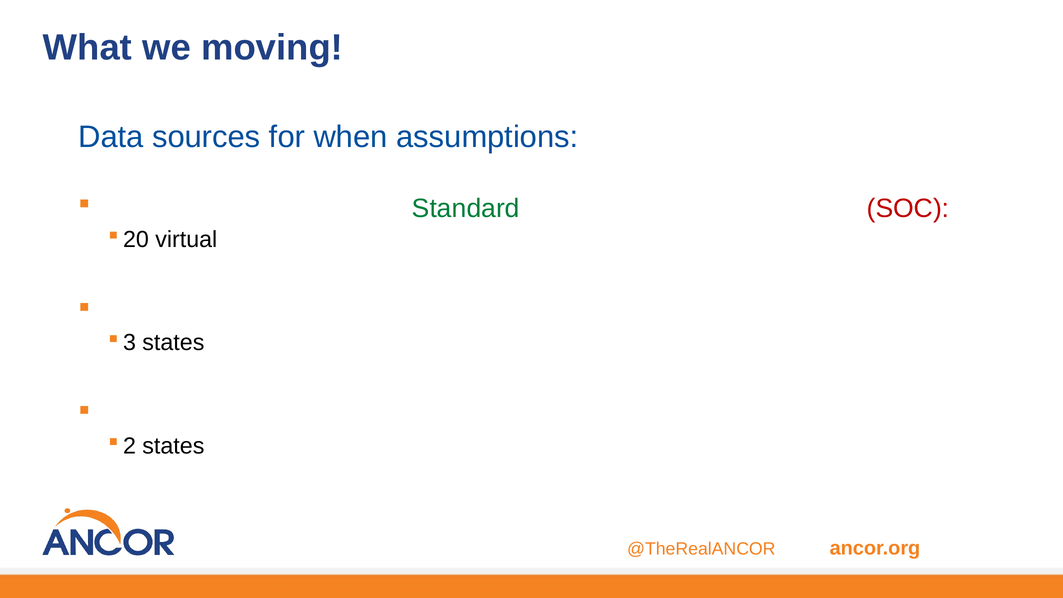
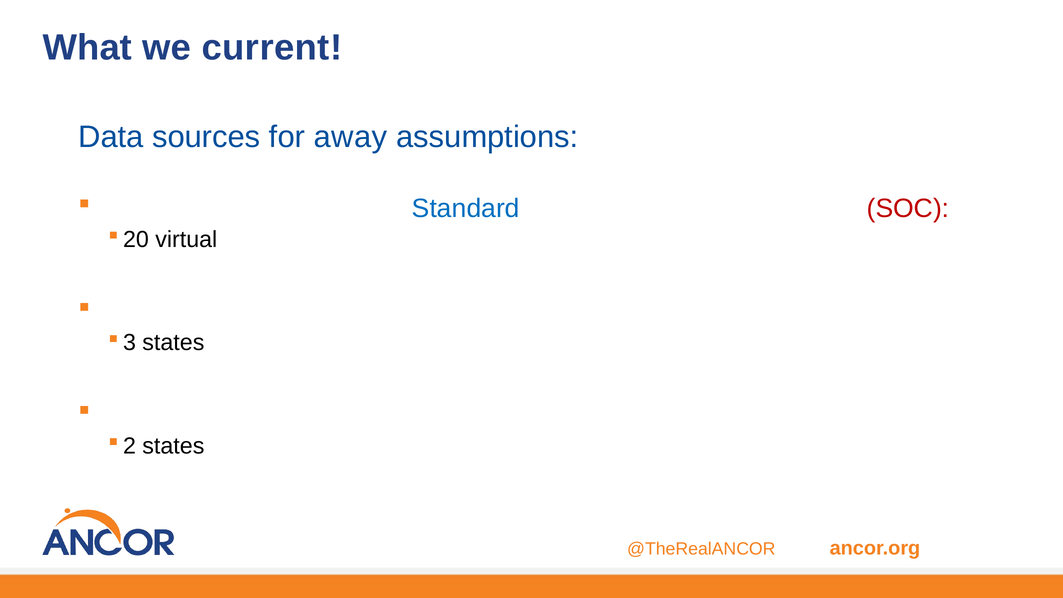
moving: moving -> current (272, 48)
when: when -> away (350, 137)
Standard colour: green -> blue (466, 208)
